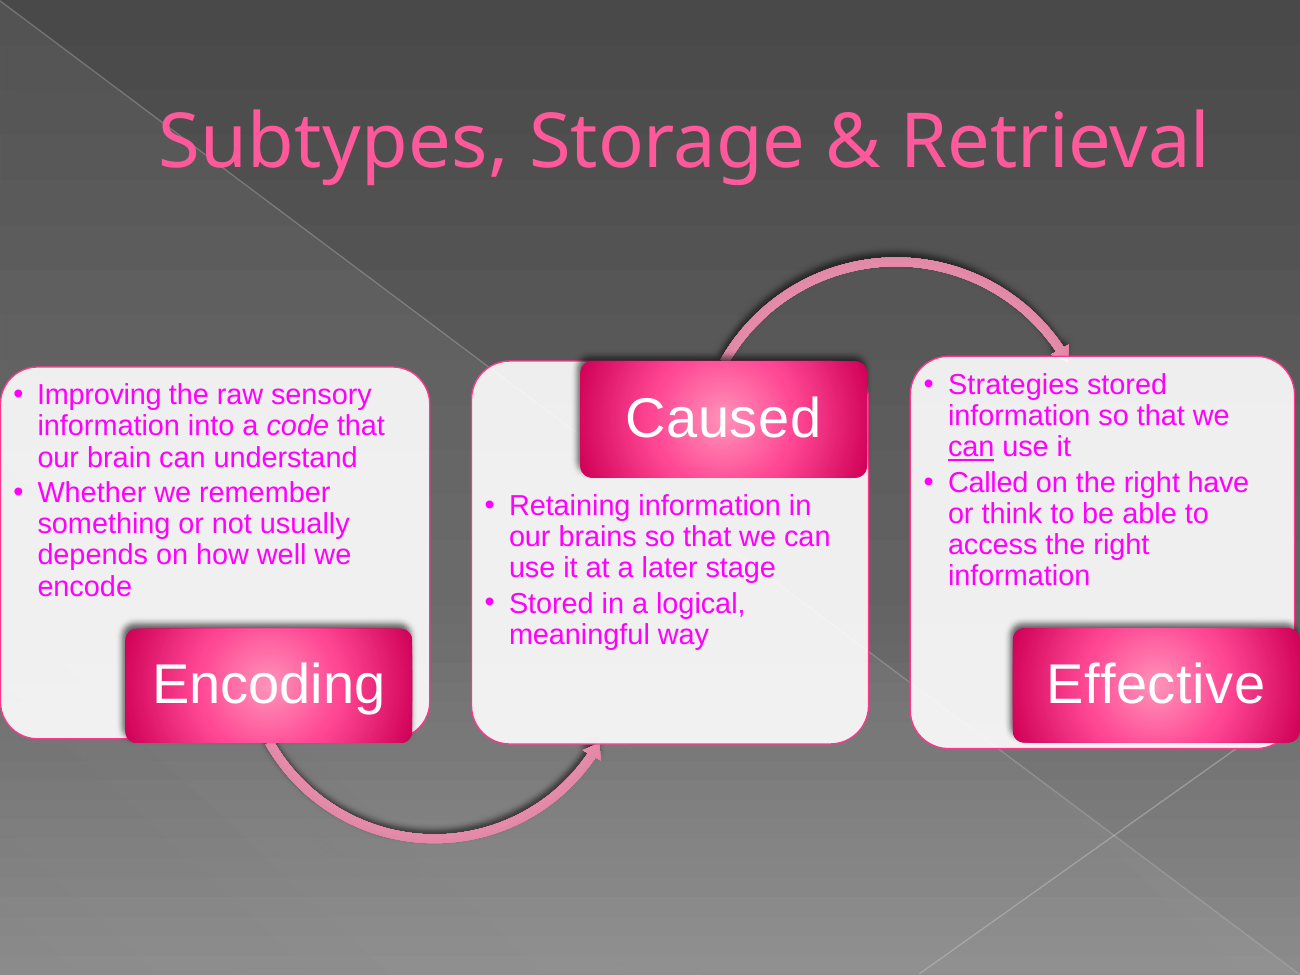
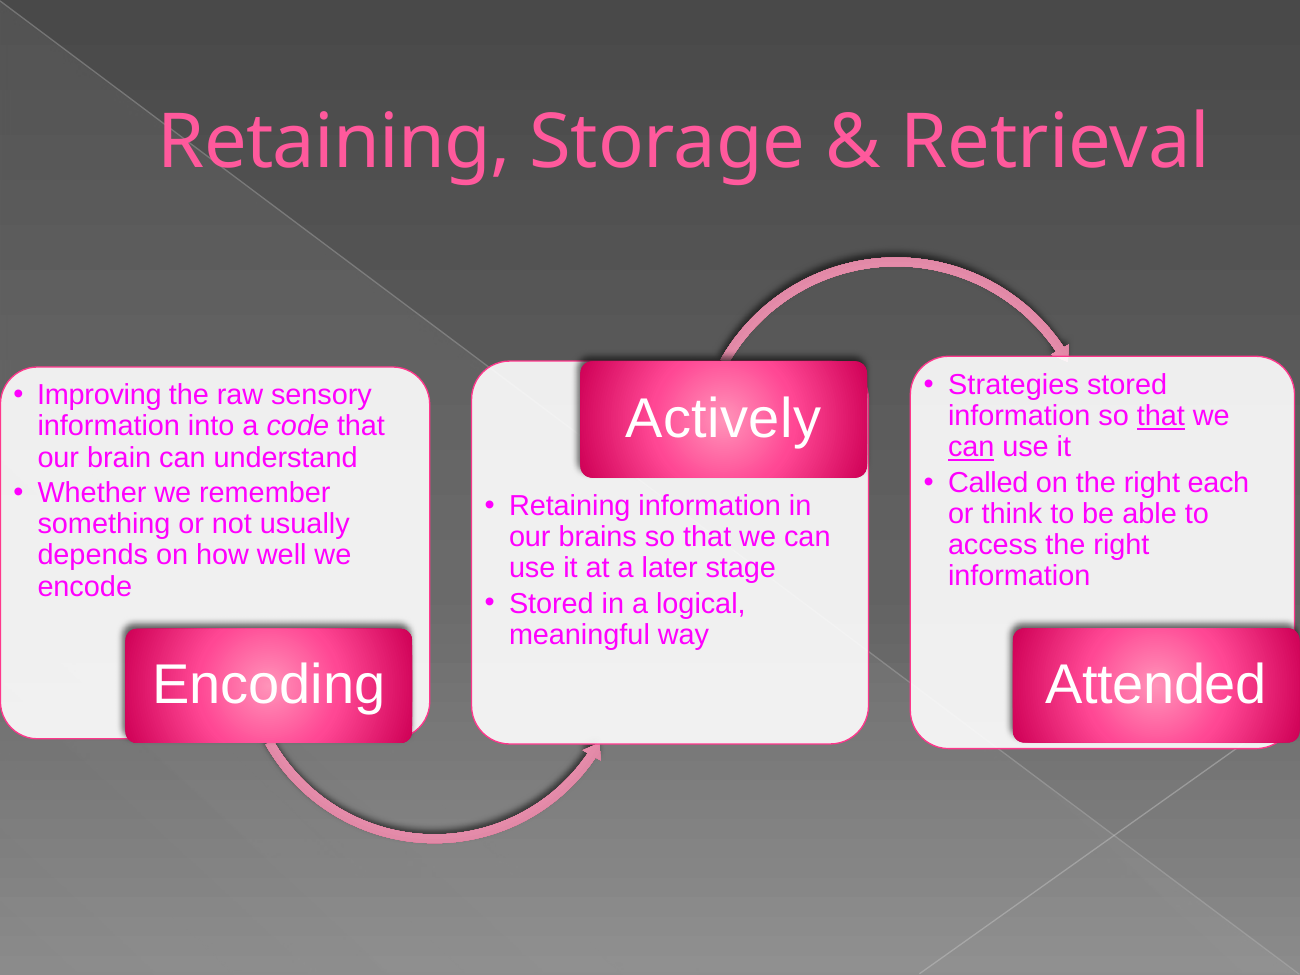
Subtypes: Subtypes -> Retaining (334, 143)
Caused: Caused -> Actively (724, 419)
that underline: none -> present (1161, 416)
have: have -> each (1218, 483)
Effective: Effective -> Attended (1156, 685)
